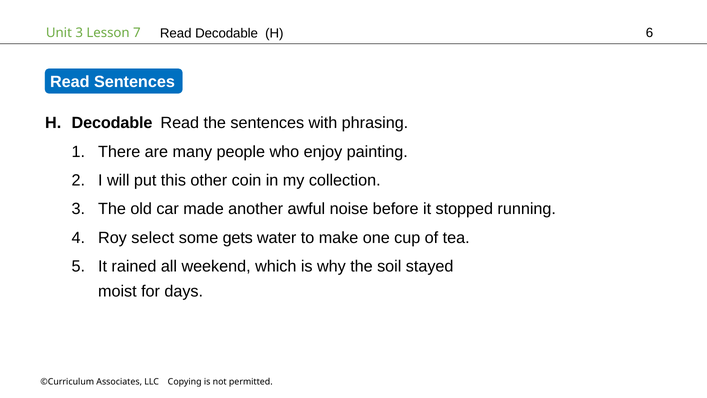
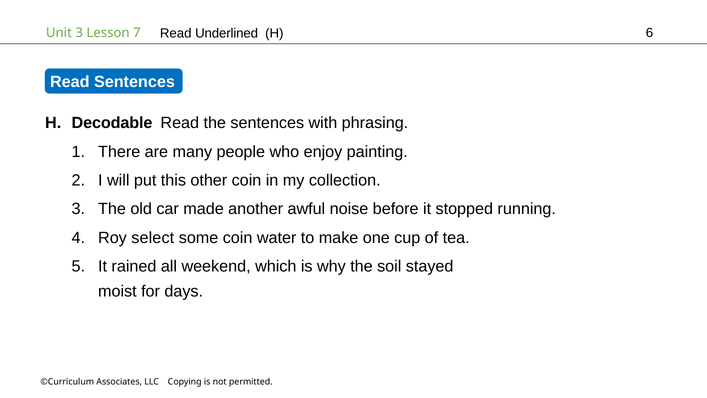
Read Decodable: Decodable -> Underlined (227, 33)
some gets: gets -> coin (238, 238)
